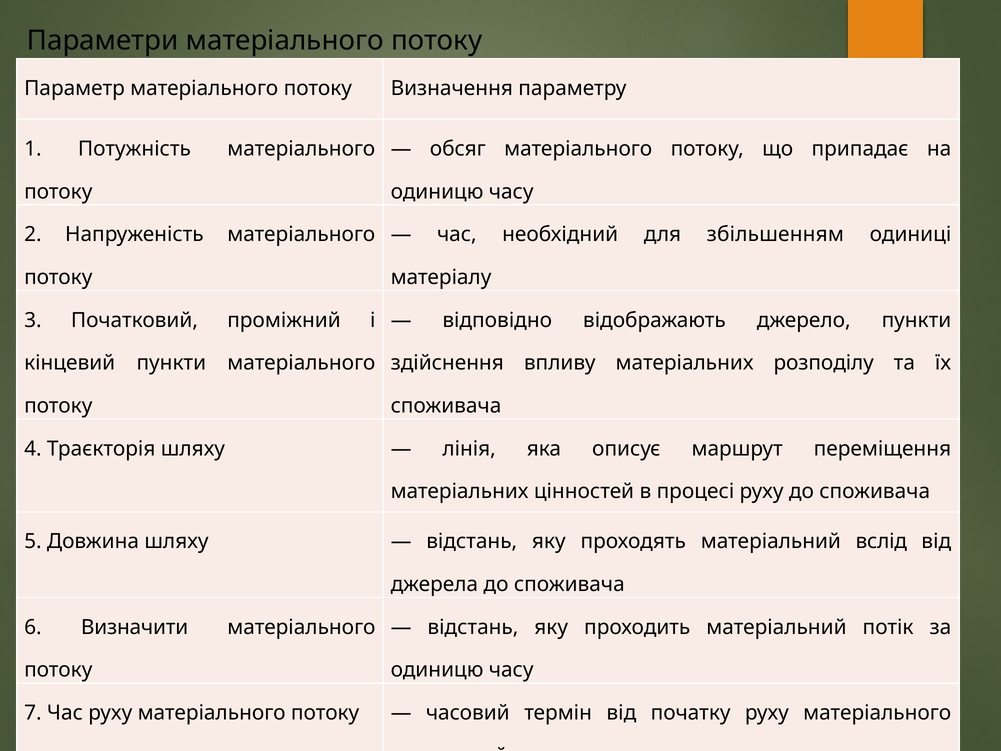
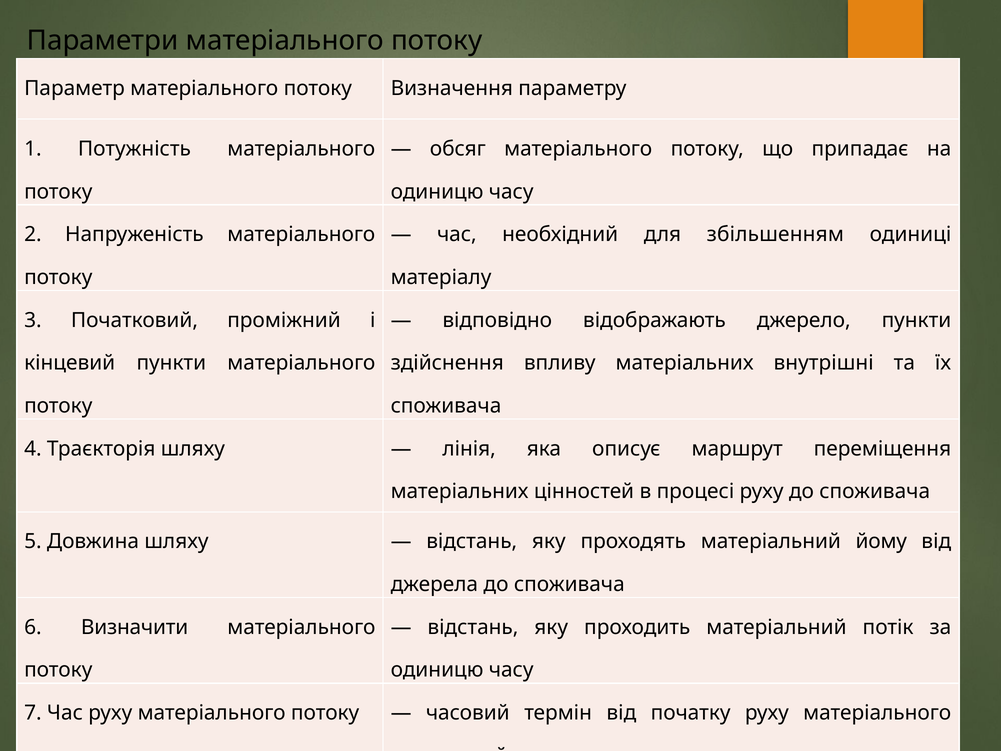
розподілу: розподілу -> внутрішні (824, 363)
вслід: вслід -> йому (881, 541)
